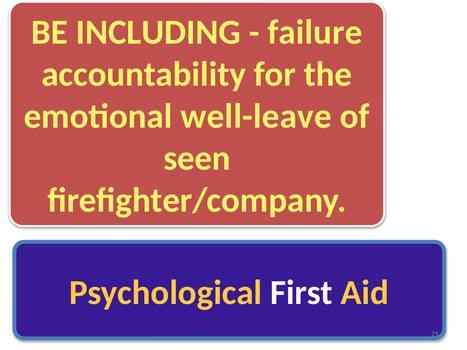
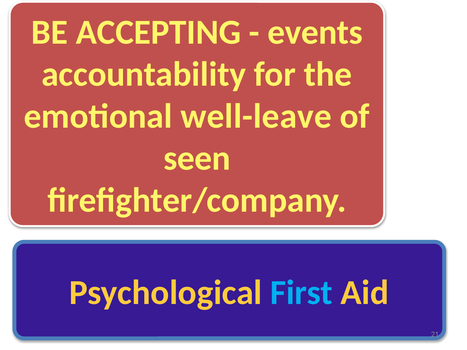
INCLUDING: INCLUDING -> ACCEPTING (158, 32)
failure: failure -> events (315, 32)
First colour: white -> light blue (301, 293)
